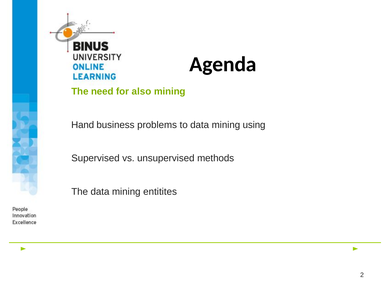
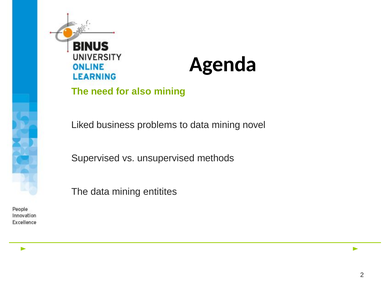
Hand: Hand -> Liked (83, 125)
using: using -> novel (254, 125)
